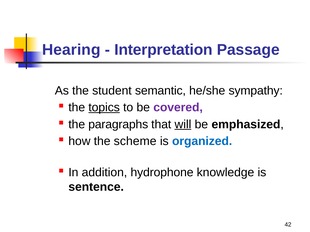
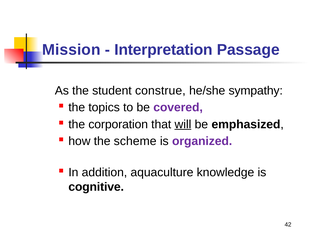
Hearing: Hearing -> Mission (71, 50)
semantic: semantic -> construe (160, 91)
topics underline: present -> none (104, 108)
paragraphs: paragraphs -> corporation (118, 125)
organized colour: blue -> purple (202, 141)
hydrophone: hydrophone -> aquaculture (162, 173)
sentence: sentence -> cognitive (96, 187)
